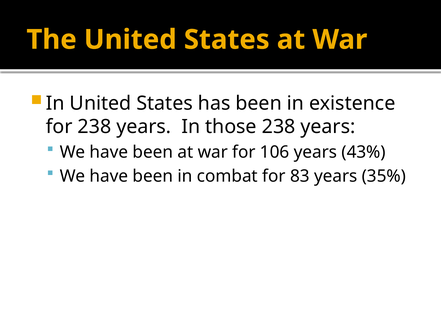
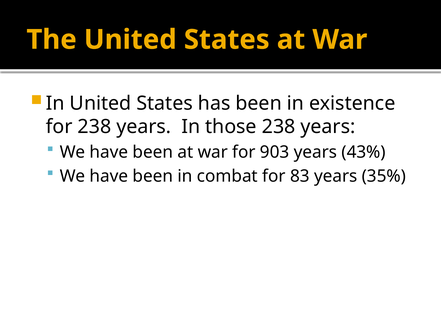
106: 106 -> 903 (275, 152)
